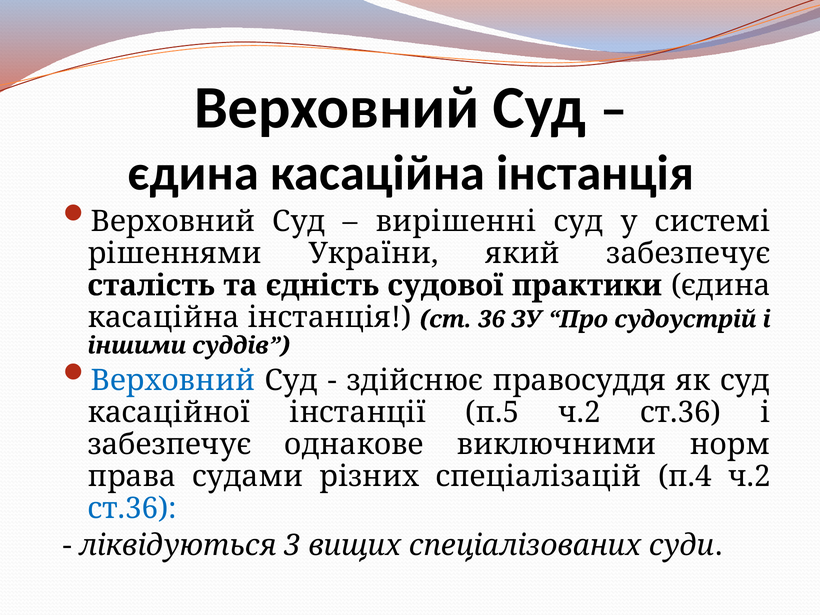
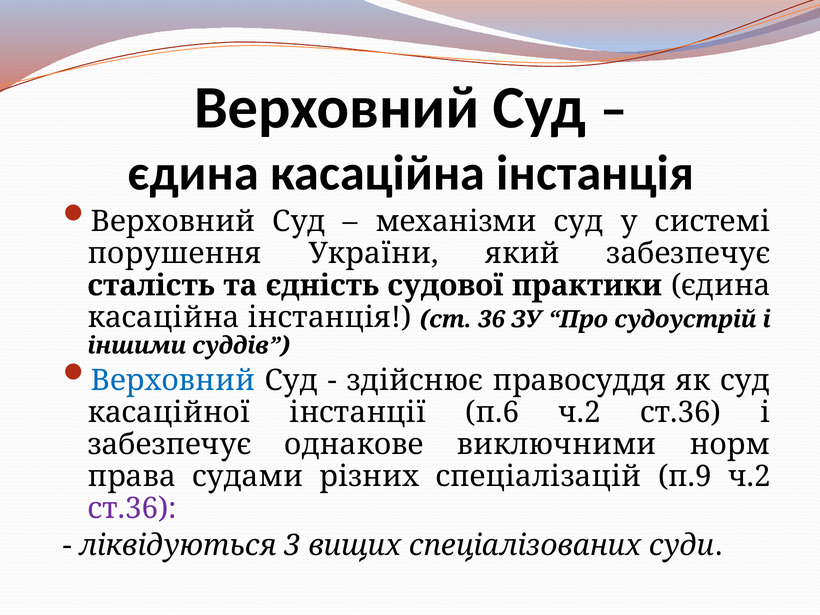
вирішенні: вирішенні -> механізми (456, 222)
рішеннями: рішеннями -> порушення (175, 254)
п.5: п.5 -> п.6 (492, 413)
п.4: п.4 -> п.9 (685, 476)
ст.36 colour: blue -> purple (132, 508)
